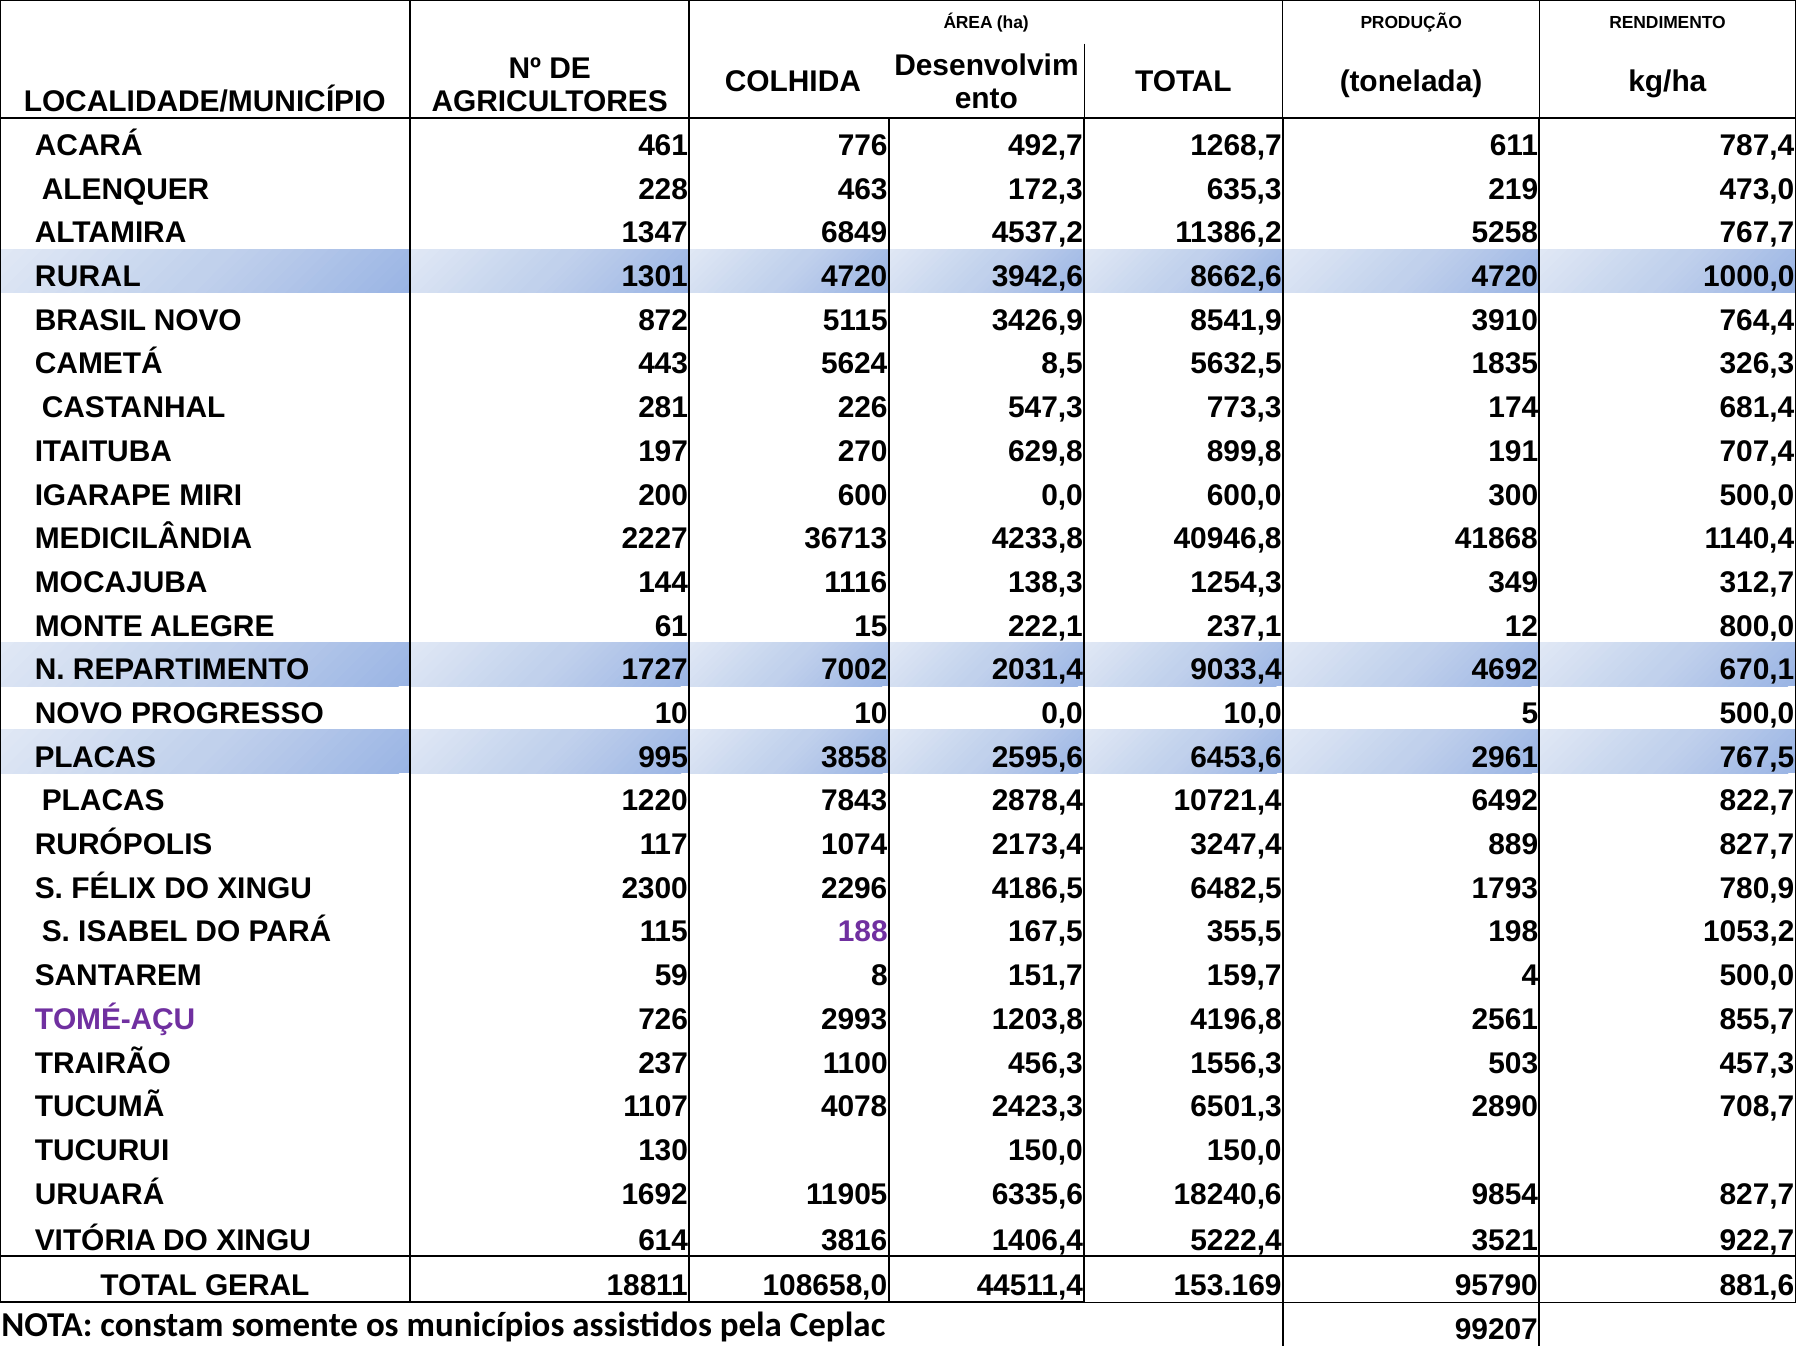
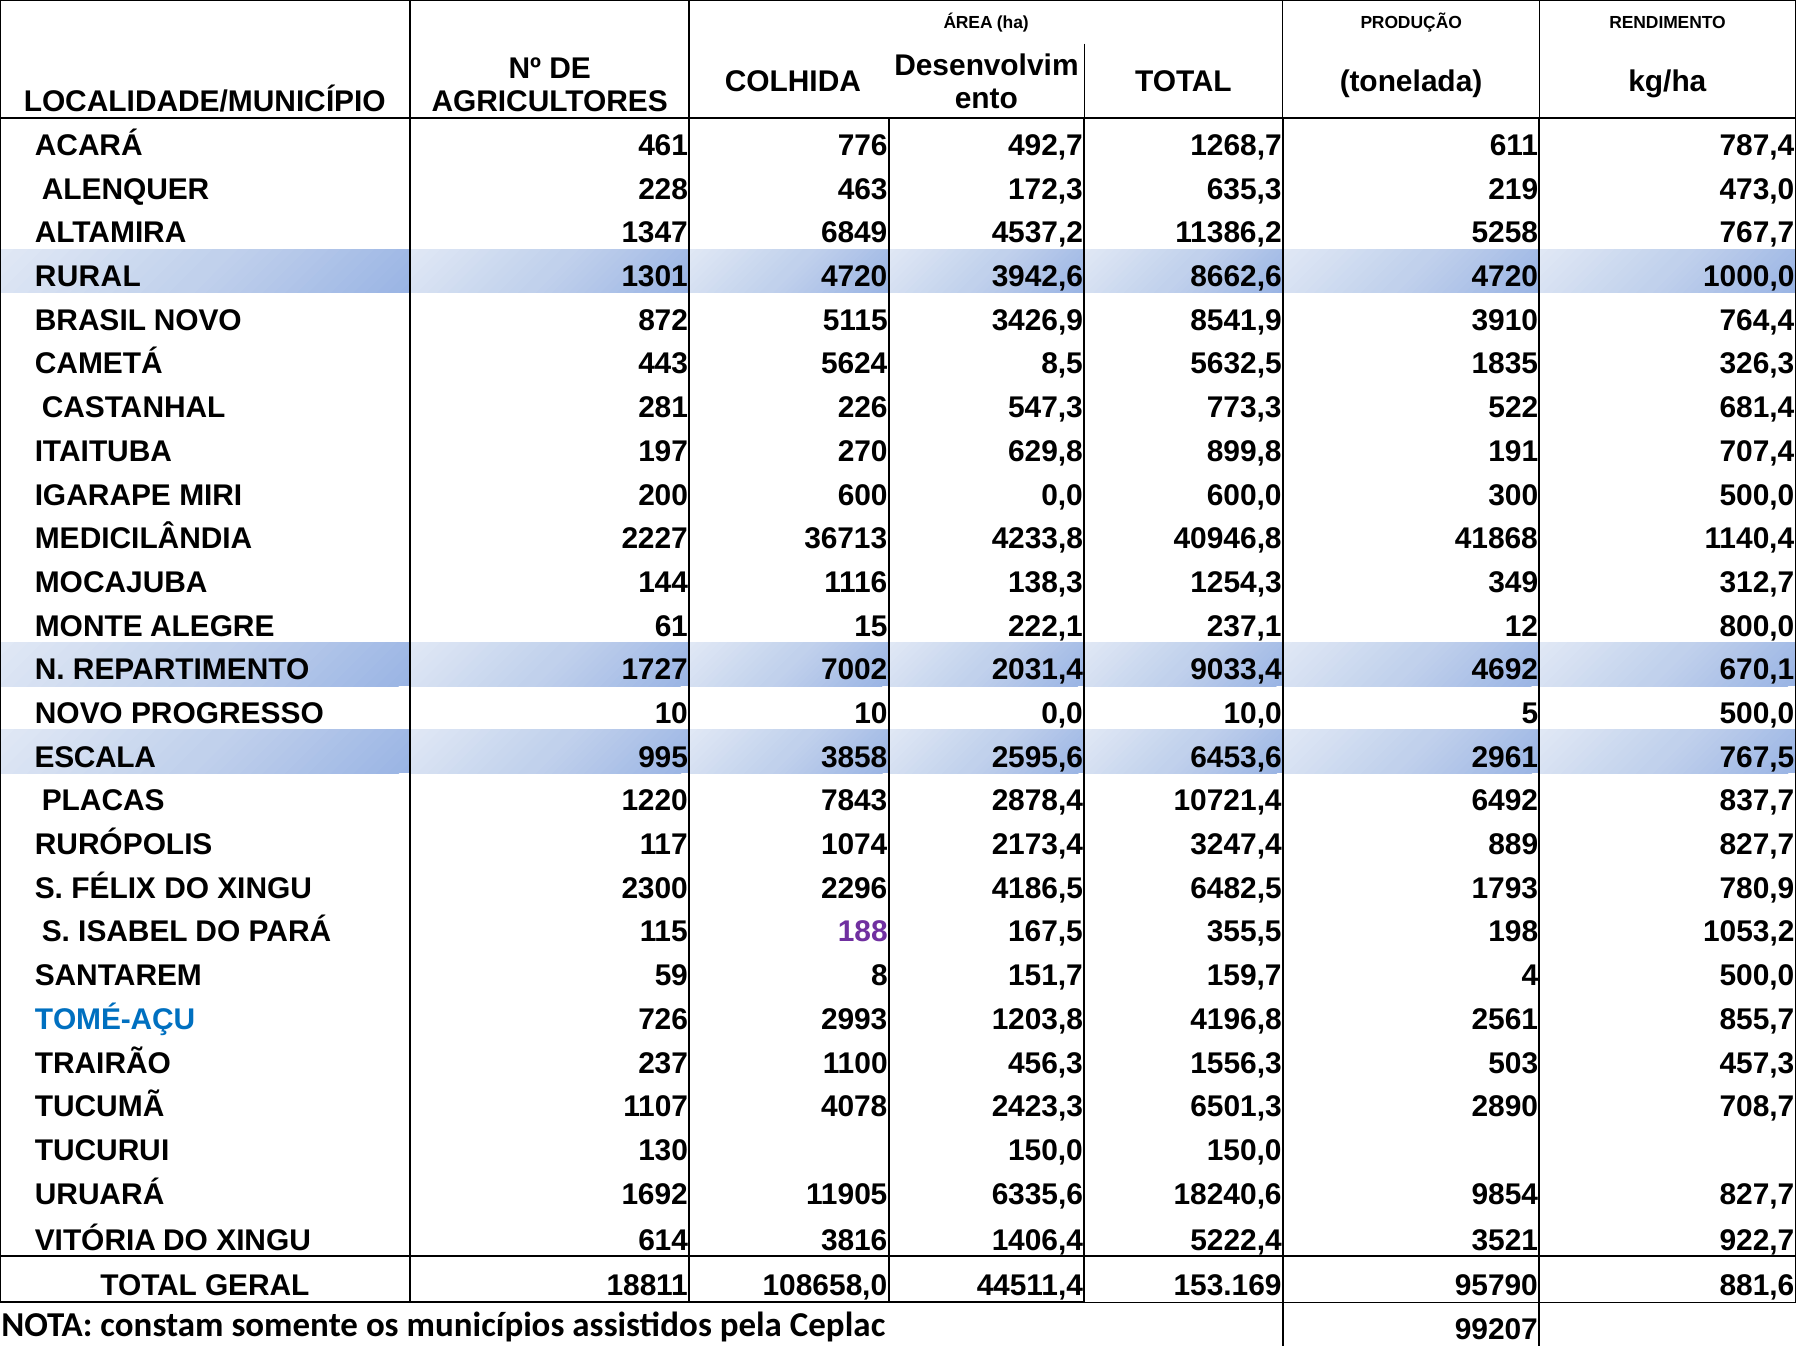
174: 174 -> 522 (1513, 408)
PLACAS: PLACAS -> ESCALA (95, 757)
822,7: 822,7 -> 837,7 (1757, 801)
TOMÉ-AÇU colour: purple -> blue (115, 1020)
